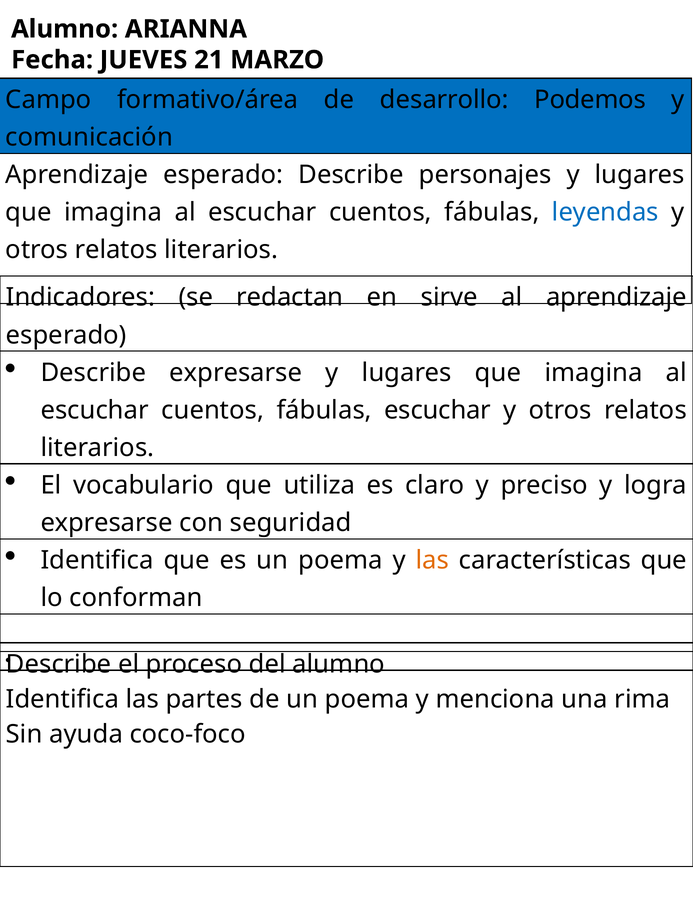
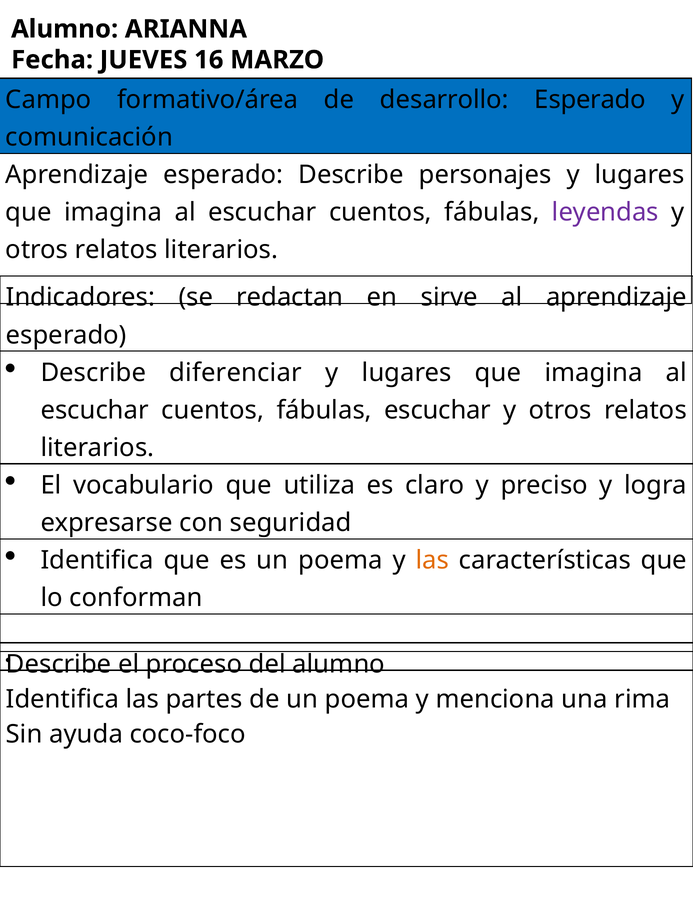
21: 21 -> 16 (209, 60)
desarrollo Podemos: Podemos -> Esperado (590, 100)
leyendas colour: blue -> purple (605, 212)
Describe expresarse: expresarse -> diferenciar (236, 373)
